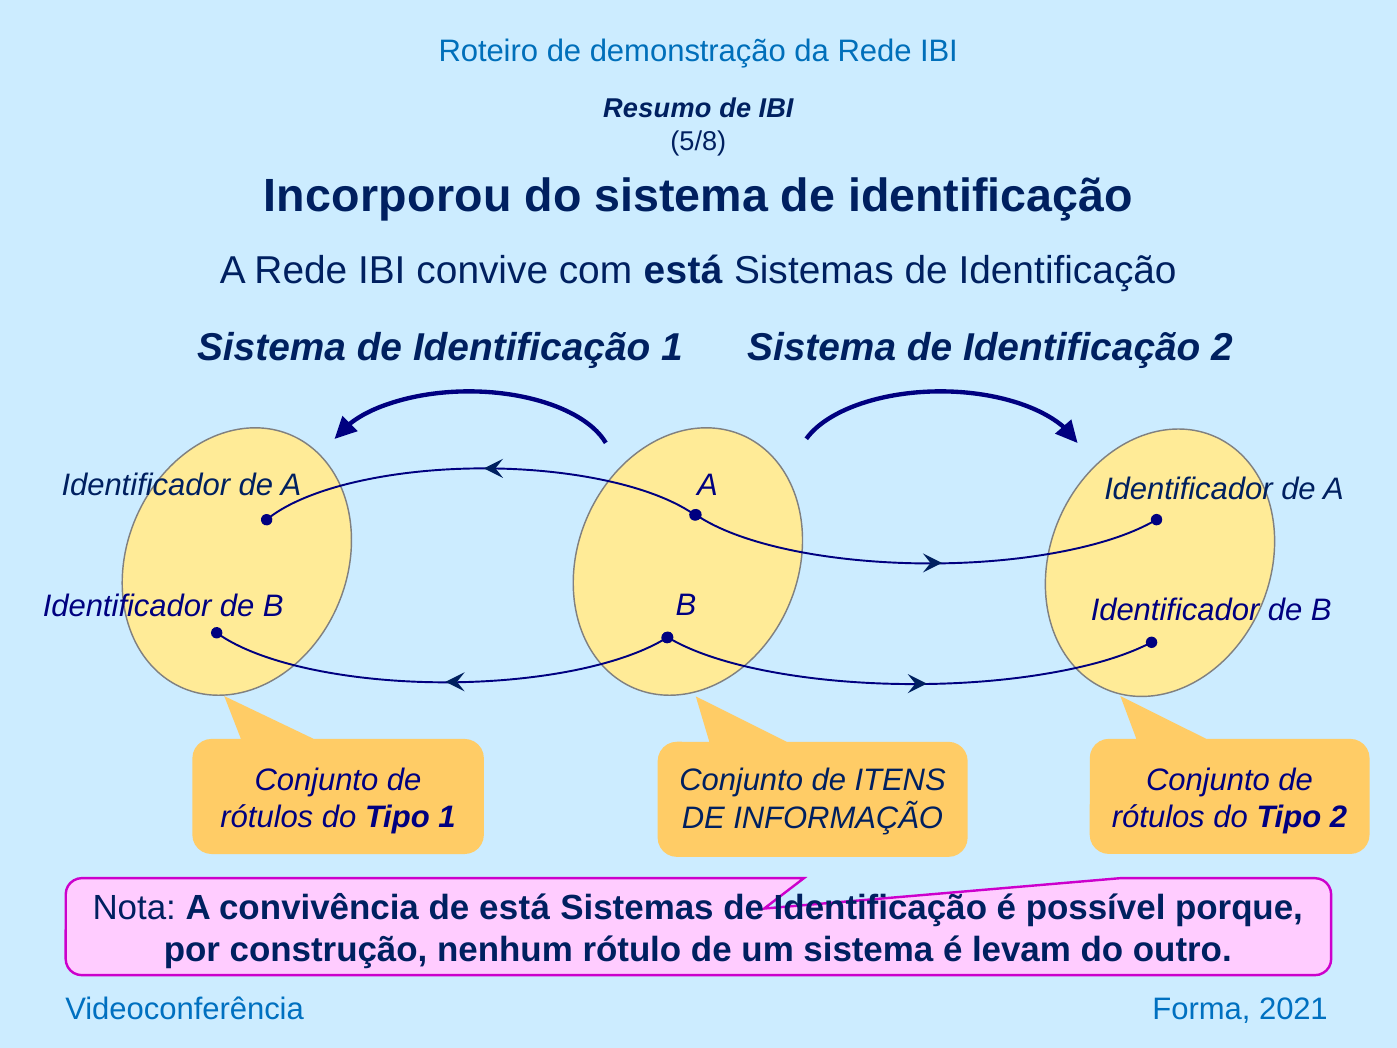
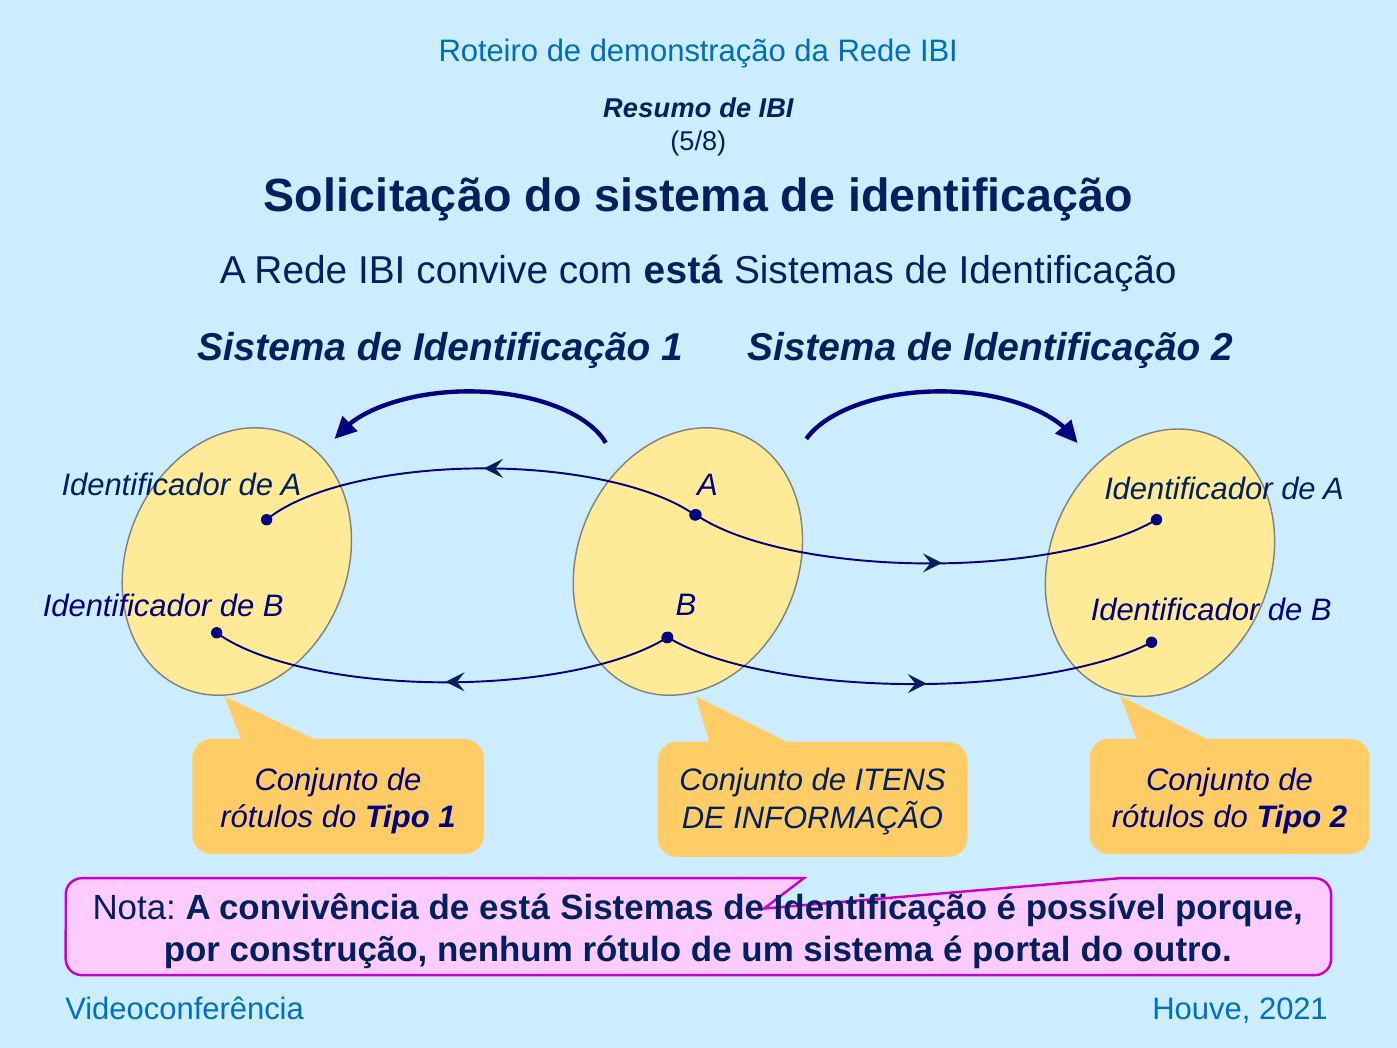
Incorporou: Incorporou -> Solicitação (388, 196)
levam: levam -> portal (1021, 950)
Forma: Forma -> Houve (1201, 1009)
